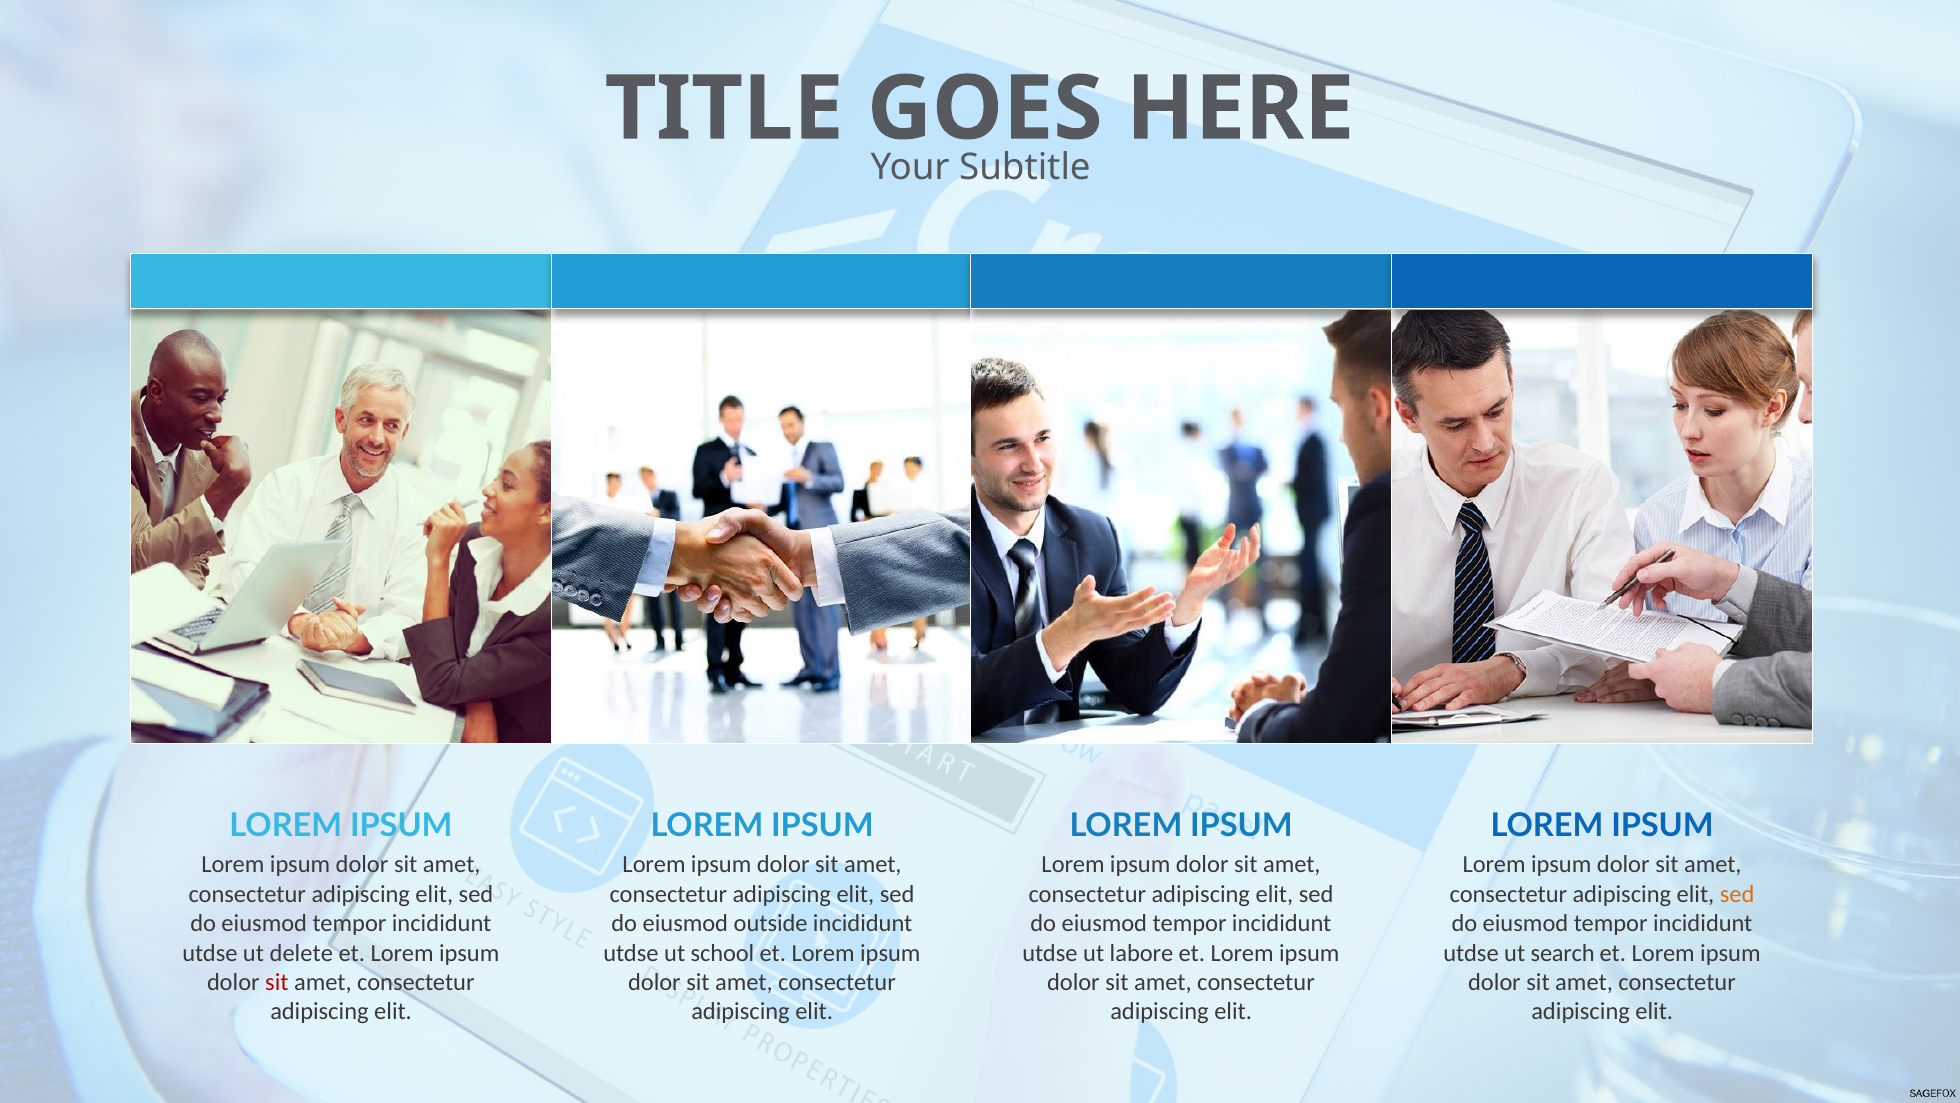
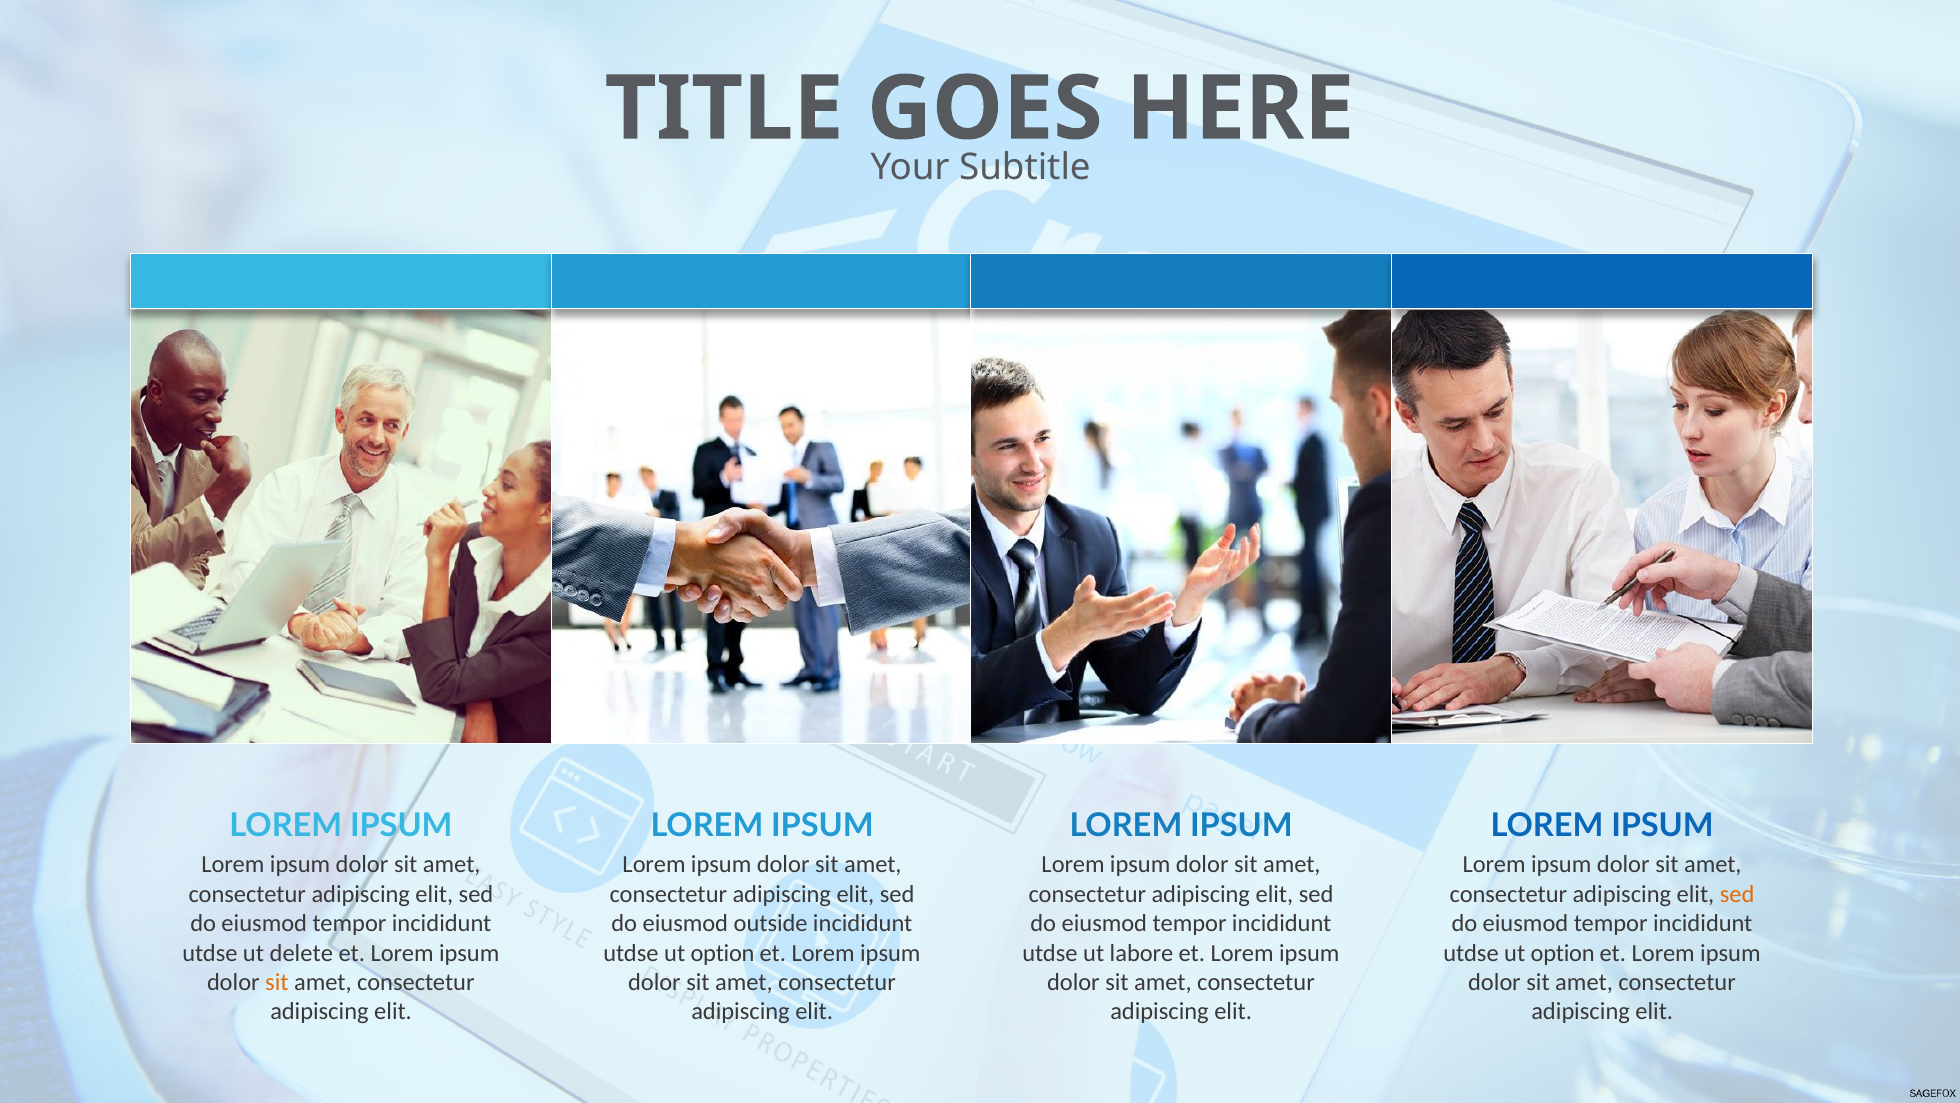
school: school -> option (723, 953)
search: search -> option (1563, 953)
sit colour: red -> orange (277, 982)
